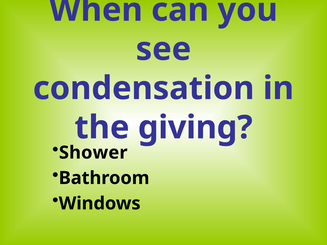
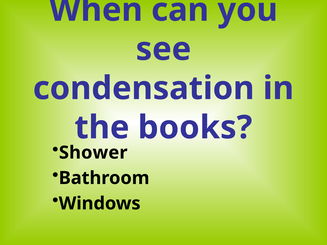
giving: giving -> books (195, 128)
